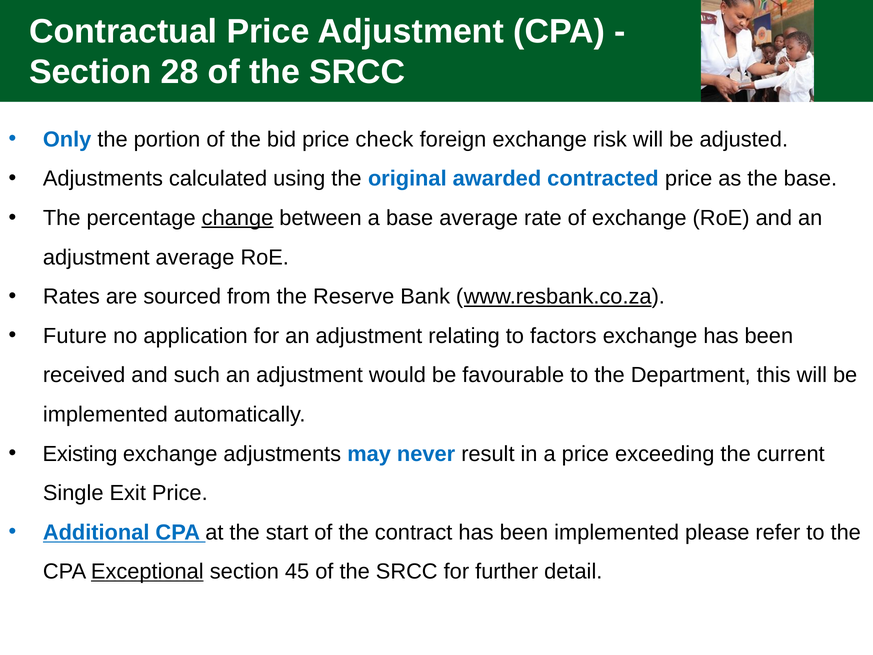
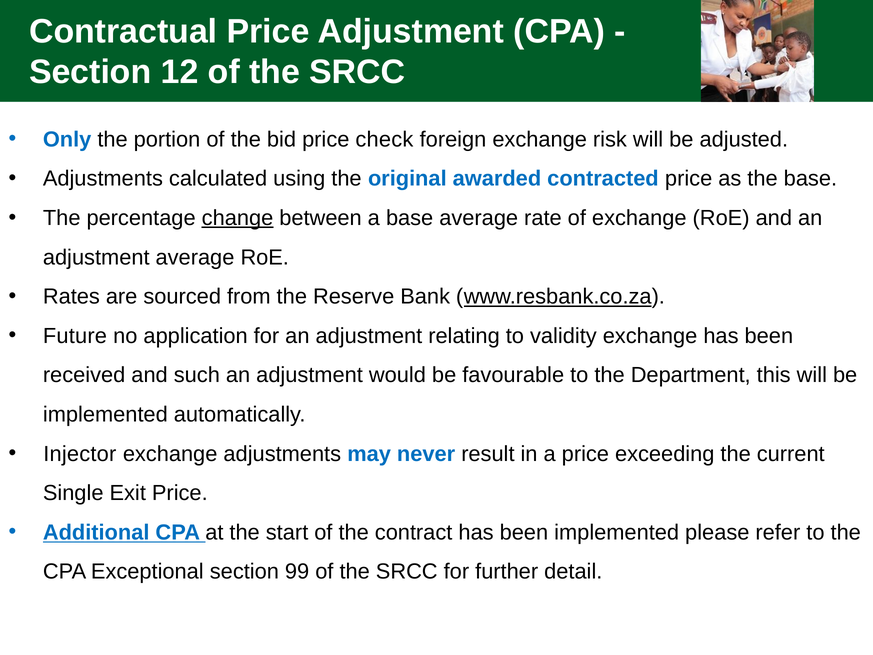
28: 28 -> 12 (180, 72)
factors: factors -> validity (563, 336)
Existing: Existing -> Injector (80, 454)
Exceptional underline: present -> none (147, 571)
45: 45 -> 99 (297, 571)
